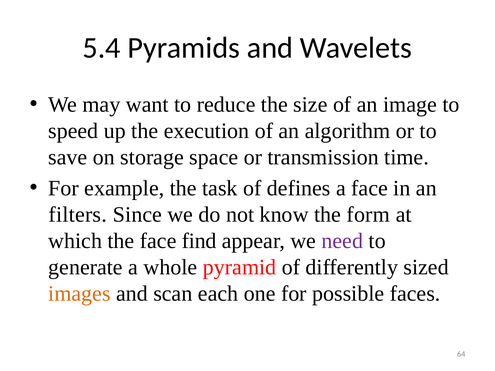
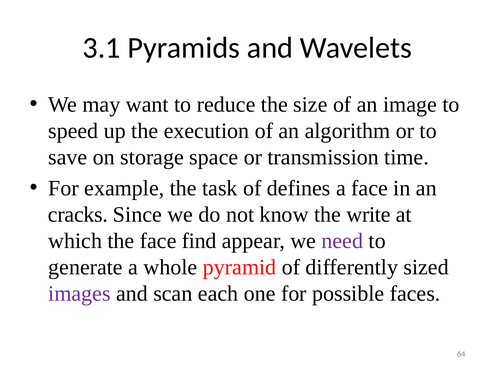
5.4: 5.4 -> 3.1 (102, 48)
filters: filters -> cracks (78, 215)
form: form -> write (368, 215)
images colour: orange -> purple (79, 294)
